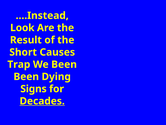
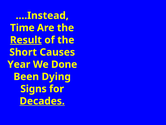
Look: Look -> Time (22, 28)
Result underline: none -> present (26, 40)
Trap: Trap -> Year (19, 64)
We Been: Been -> Done (64, 64)
